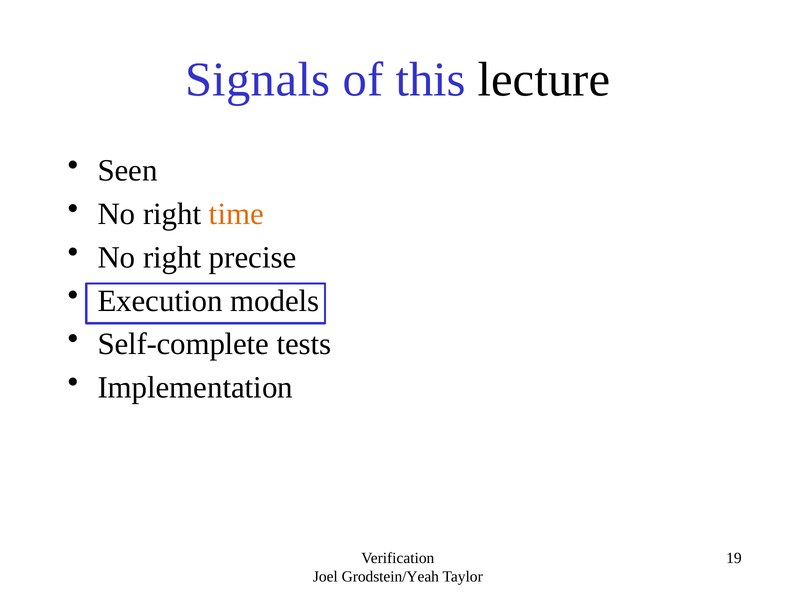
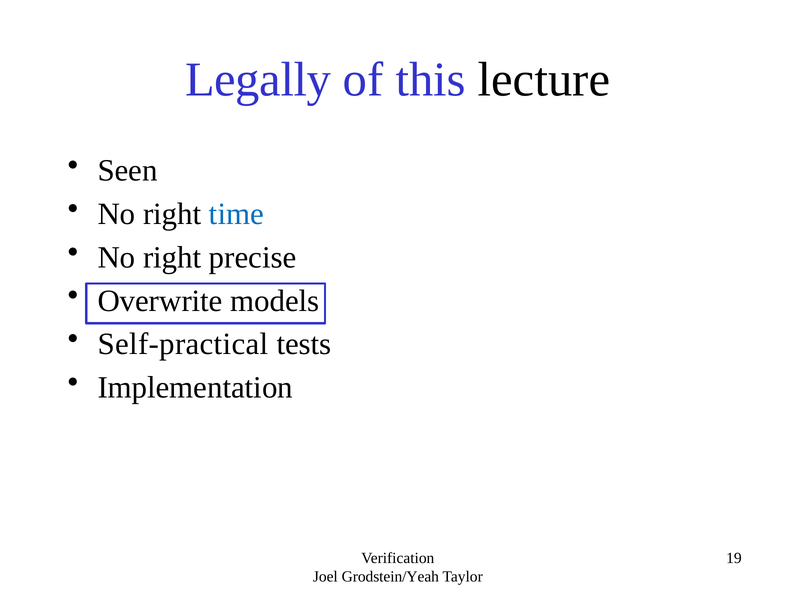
Signals: Signals -> Legally (258, 80)
time colour: orange -> blue (236, 214)
Execution: Execution -> Overwrite (160, 301)
Self-complete: Self-complete -> Self-practical (183, 344)
